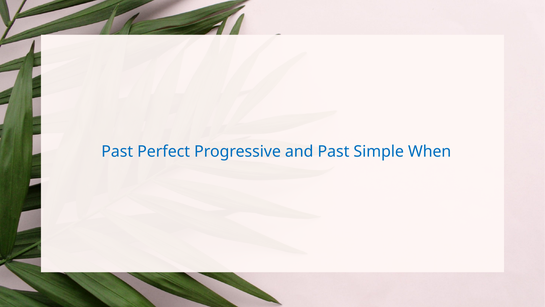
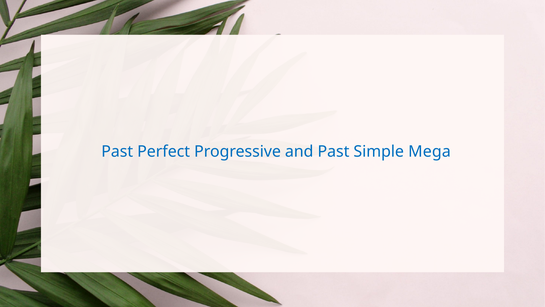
When: When -> Mega (430, 151)
